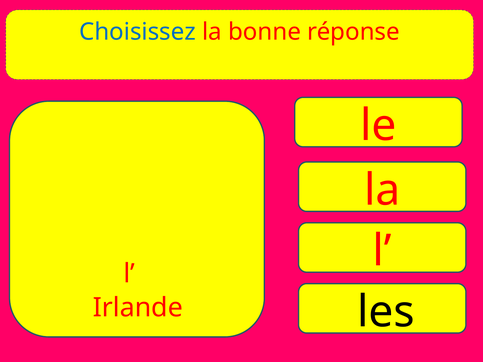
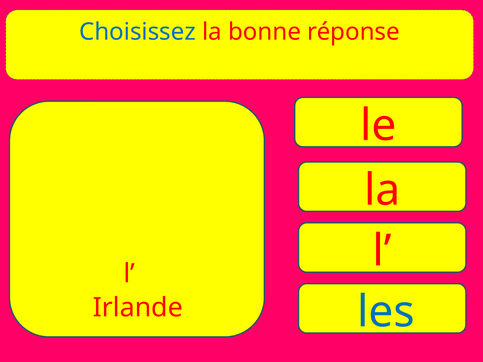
les colour: black -> blue (386, 312)
